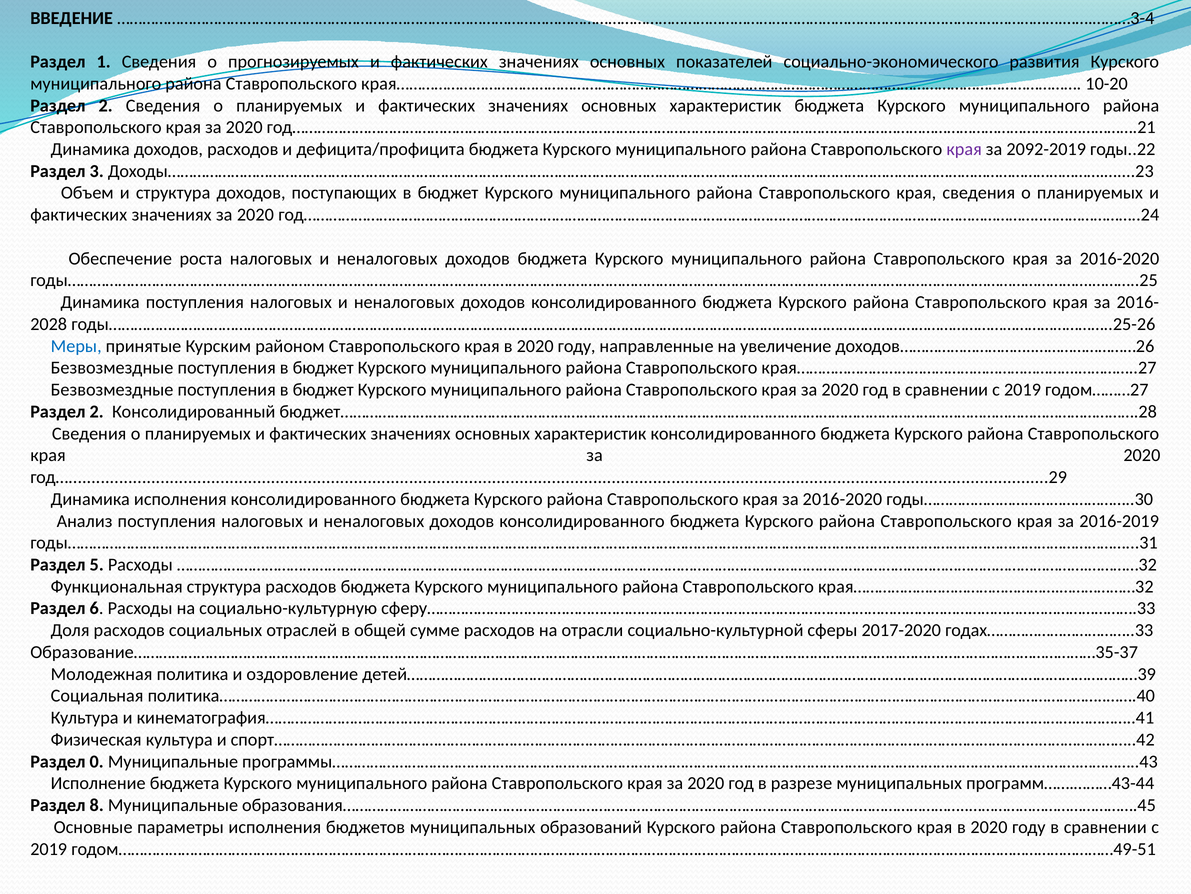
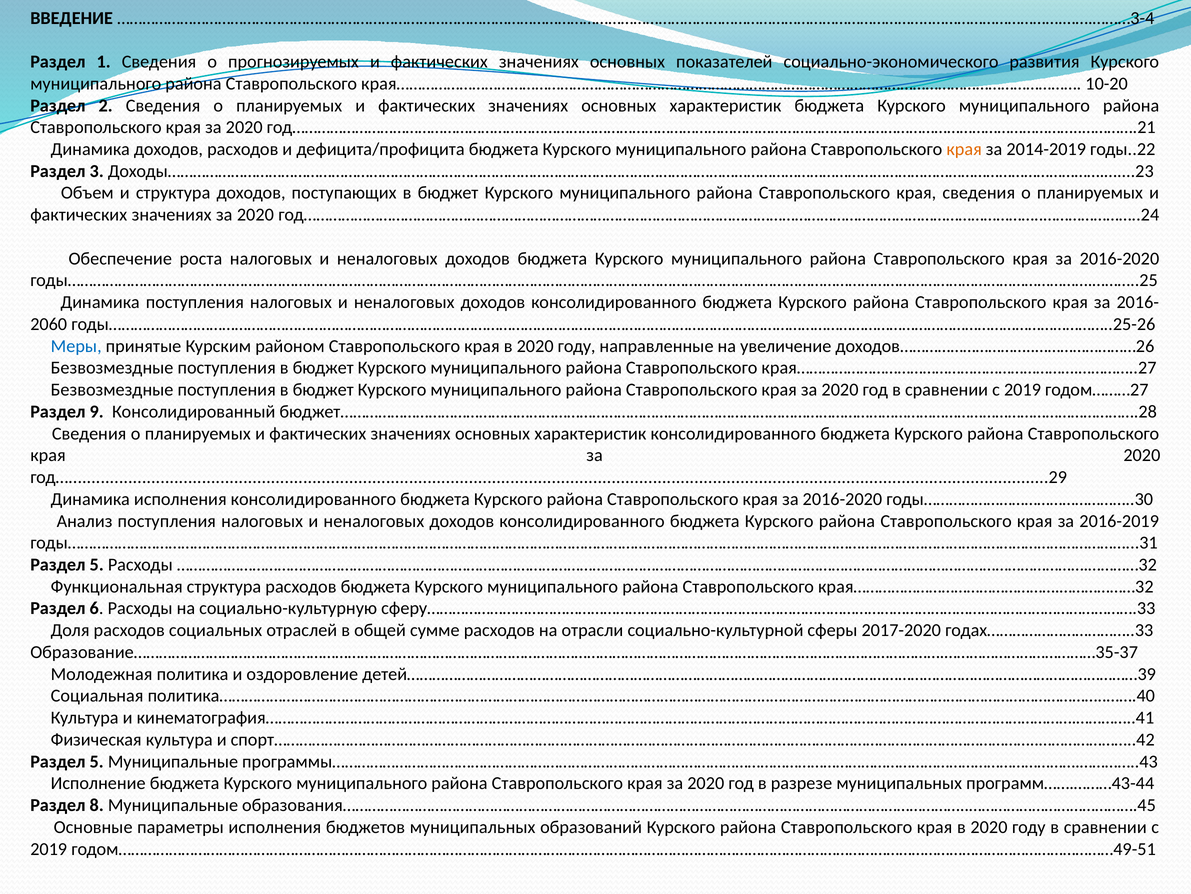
края colour: purple -> orange (964, 149)
2092-2019: 2092-2019 -> 2014-2019 (1046, 149)
2028: 2028 -> 2060 (49, 324)
2: 2 -> 9 (97, 411)
0: 0 -> 5 (97, 761)
